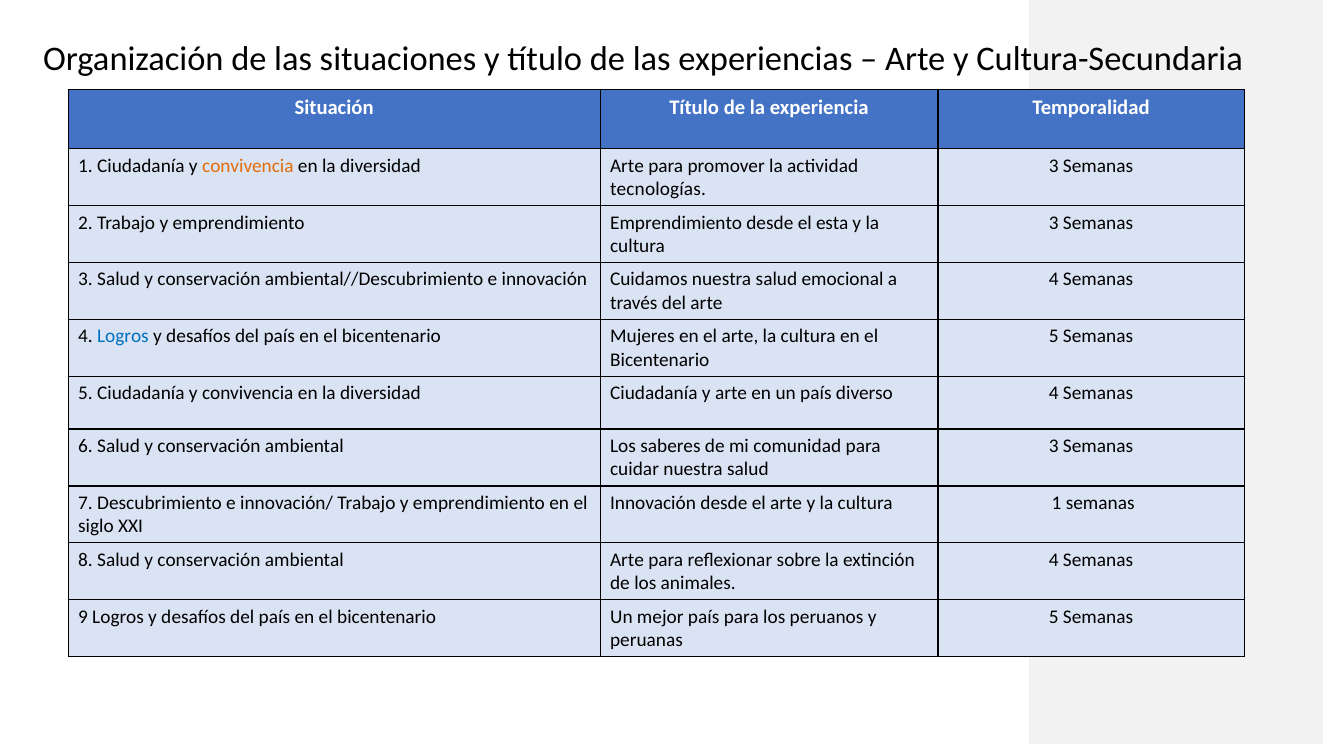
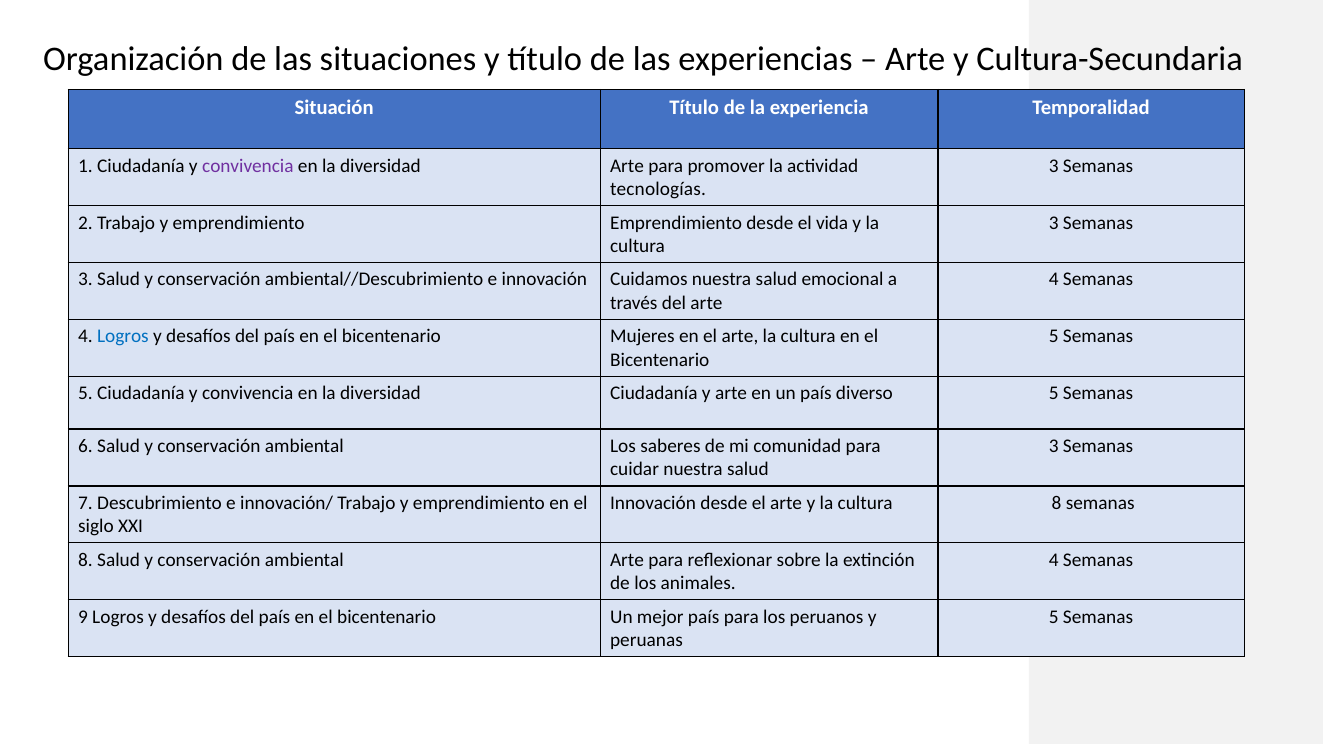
convivencia colour: orange -> purple (248, 166)
esta: esta -> vida (832, 223)
diverso 4: 4 -> 5 (1054, 393)
cultura 1: 1 -> 8 (1057, 503)
